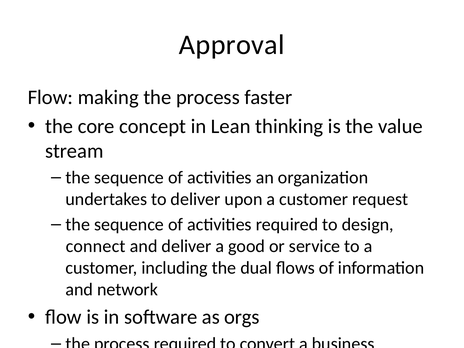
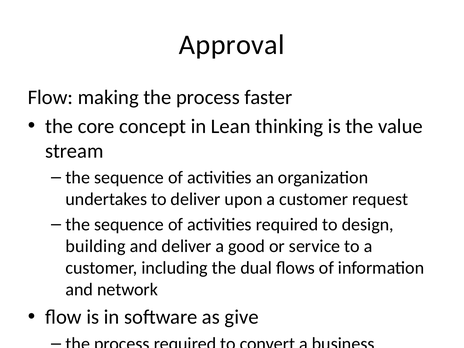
connect: connect -> building (96, 246)
orgs: orgs -> give (242, 317)
